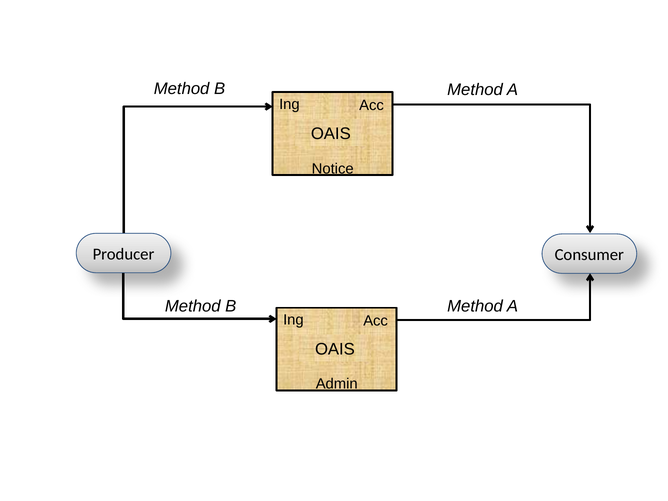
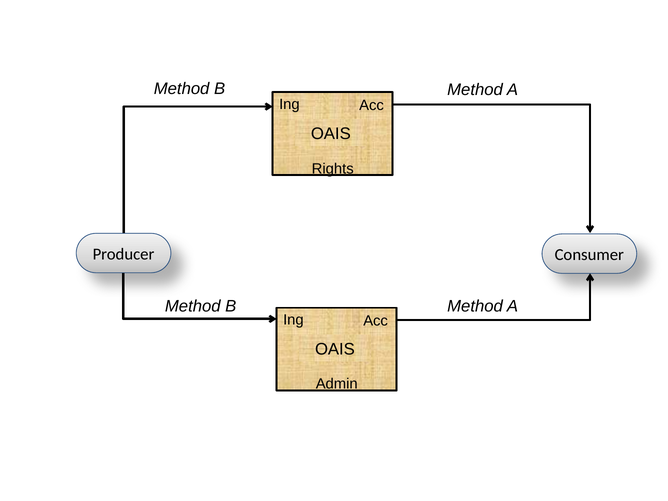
Notice: Notice -> Rights (333, 169)
